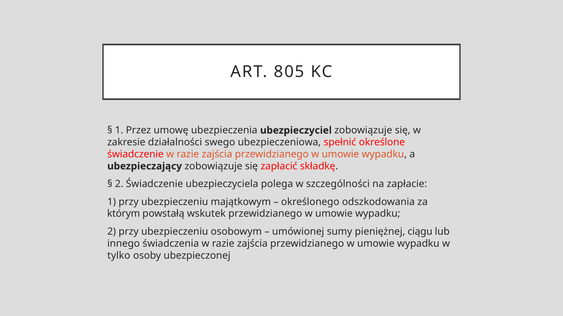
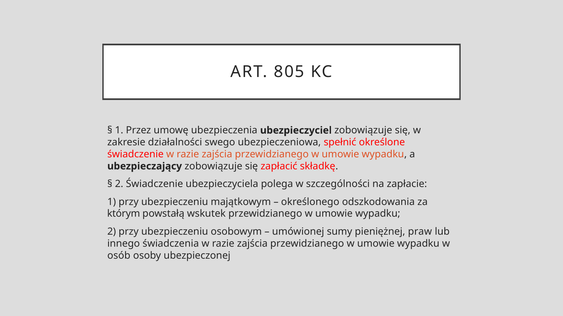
ciągu: ciągu -> praw (420, 232)
tylko: tylko -> osób (119, 256)
